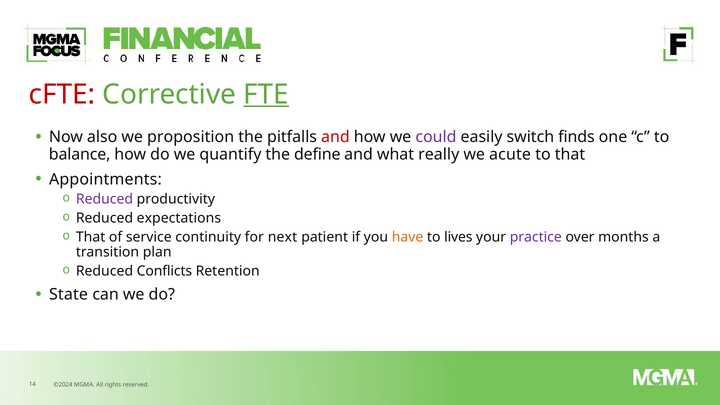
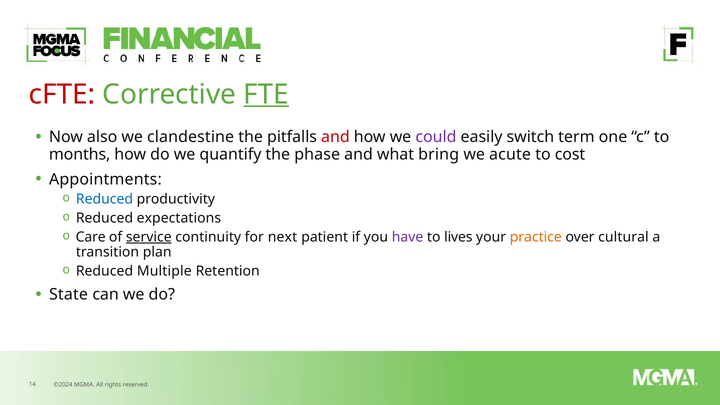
proposition: proposition -> clandestine (191, 137)
finds: finds -> term (576, 137)
balance: balance -> months (80, 154)
define: define -> phase (317, 154)
really: really -> bring (439, 154)
to that: that -> cost (570, 154)
Reduced colour: purple -> blue (105, 199)
That: That -> Care (91, 237)
service underline: none -> present (149, 237)
have colour: orange -> purple (408, 237)
practice colour: purple -> orange (536, 237)
months: months -> cultural (623, 237)
Conflicts: Conflicts -> Multiple (164, 271)
